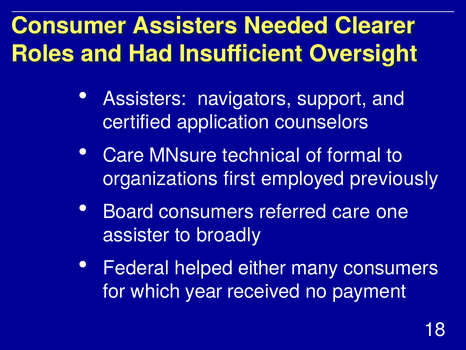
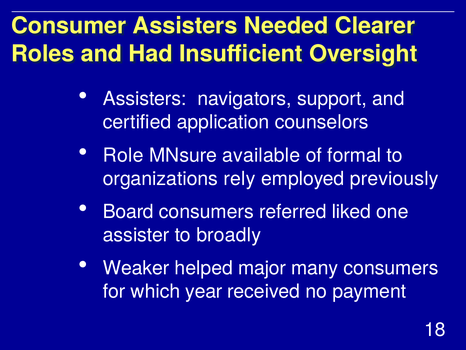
Care: Care -> Role (123, 155)
technical: technical -> available (261, 155)
first: first -> rely (239, 178)
referred care: care -> liked (351, 211)
Federal: Federal -> Weaker (136, 268)
either: either -> major (262, 268)
